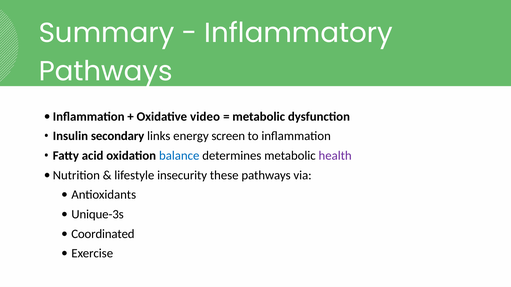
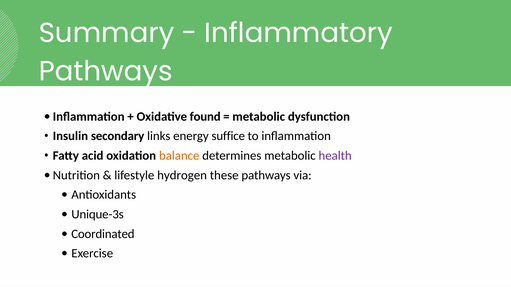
video: video -> found (205, 117)
screen: screen -> suffice (228, 136)
balance colour: blue -> orange (179, 156)
insecurity: insecurity -> hydrogen (182, 175)
